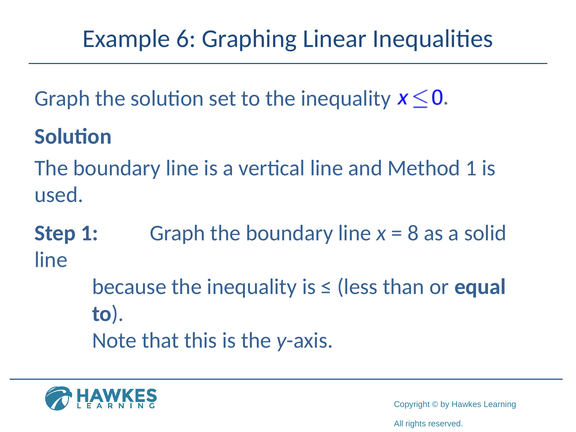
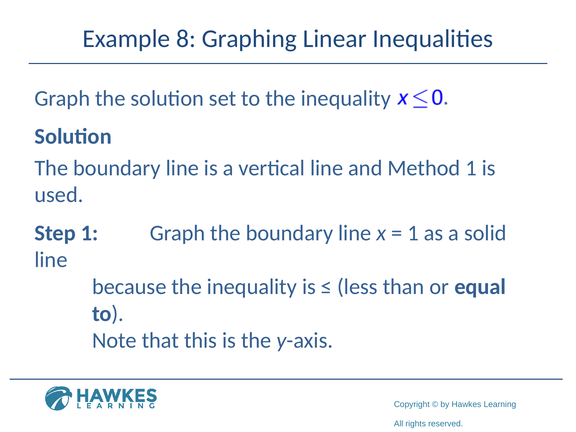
6: 6 -> 8 (186, 39)
8: 8 -> 1 (413, 233)
